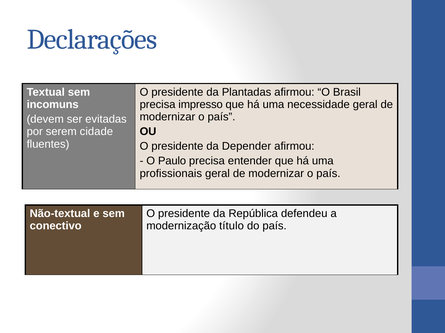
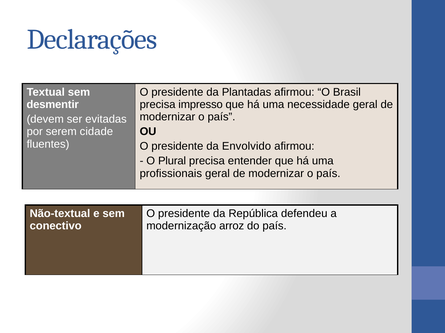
incomuns: incomuns -> desmentir (53, 105)
Depender: Depender -> Envolvido (246, 147)
Paulo: Paulo -> Plural (172, 161)
título: título -> arroz (232, 227)
